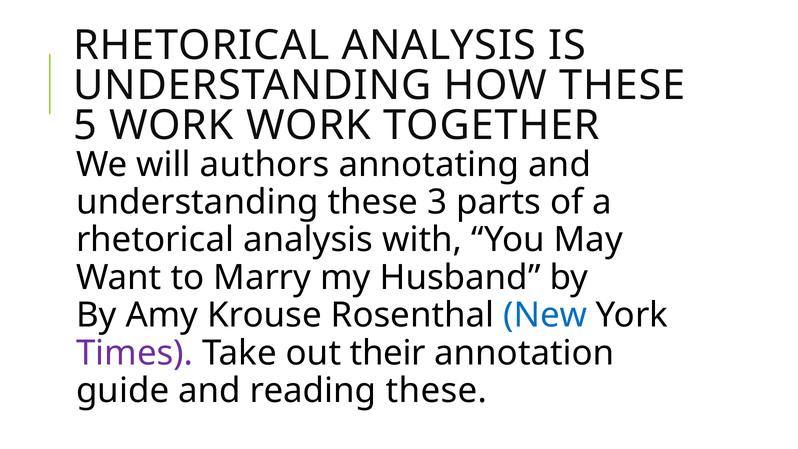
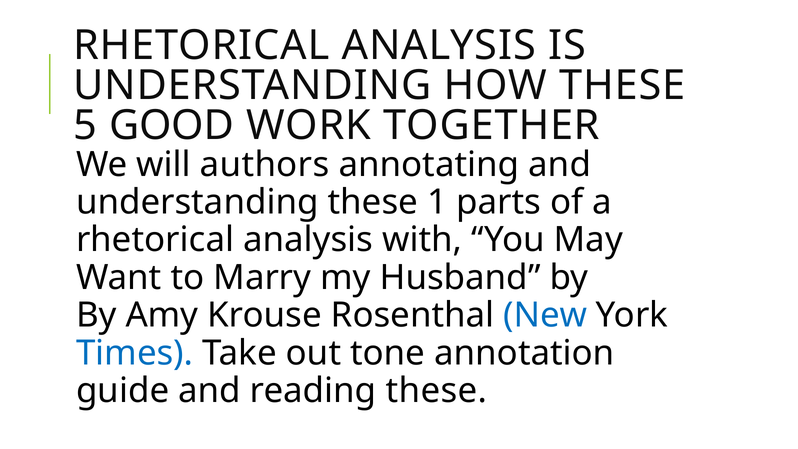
5 WORK: WORK -> GOOD (172, 126)
3: 3 -> 1 (437, 202)
Times colour: purple -> blue (135, 353)
their: their -> tone (388, 353)
